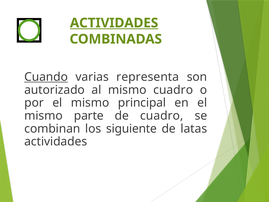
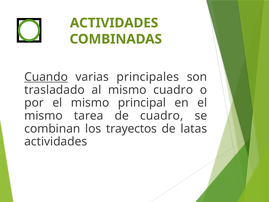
ACTIVIDADES underline: present -> none (114, 23)
representa: representa -> principales (148, 77)
autorizado: autorizado -> trasladado (55, 90)
parte: parte -> tarea (89, 116)
siguiente: siguiente -> trayectos (131, 129)
